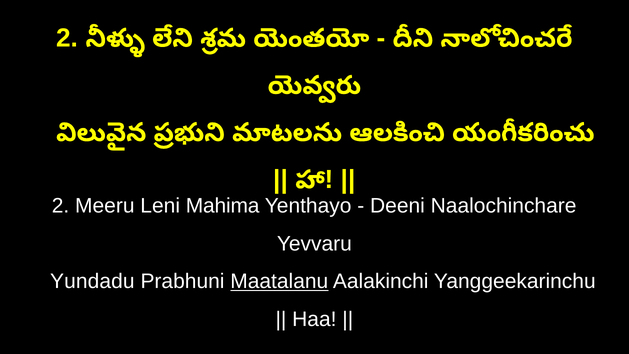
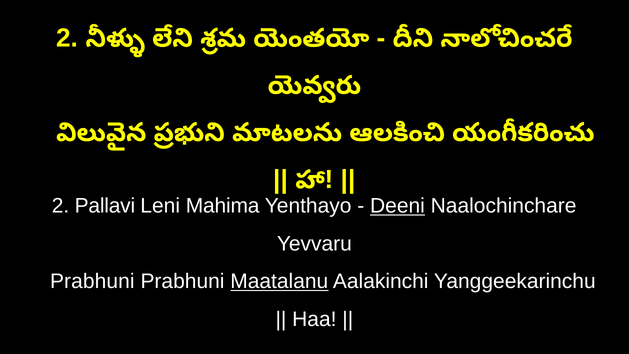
Meeru: Meeru -> Pallavi (105, 206)
Deeni underline: none -> present (397, 206)
Yundadu: Yundadu -> Prabhuni (92, 281)
